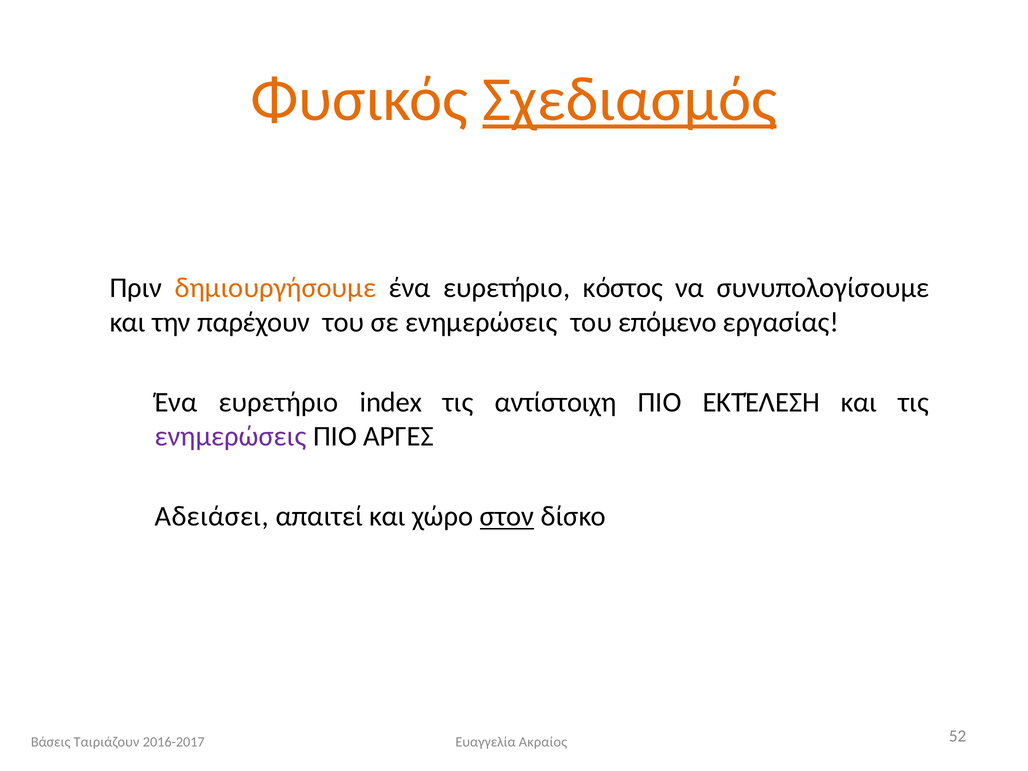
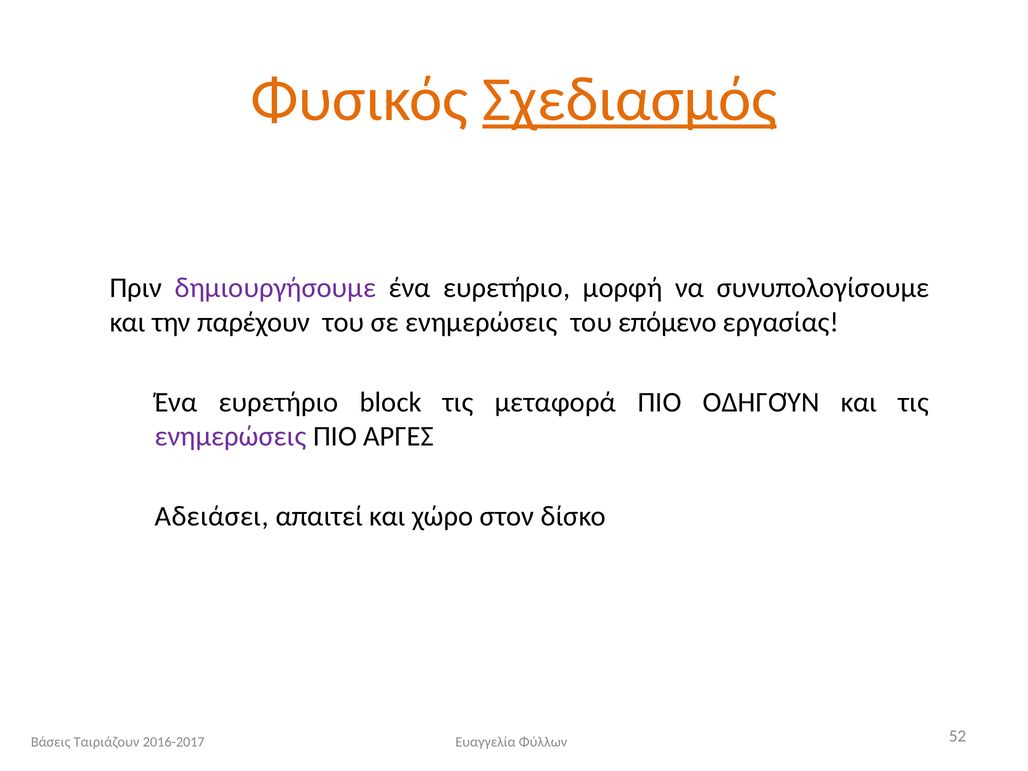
δημιουργήσουμε colour: orange -> purple (275, 288)
κόστος: κόστος -> μορφή (623, 288)
index: index -> block (391, 402)
αντίστοιχη: αντίστοιχη -> μεταφορά (555, 402)
ΕΚΤΈΛΕΣΗ: ΕΚΤΈΛΕΣΗ -> ΟΔΗΓΟΎΝ (761, 402)
στον underline: present -> none (507, 516)
Ακραίος: Ακραίος -> Φύλλων (543, 742)
